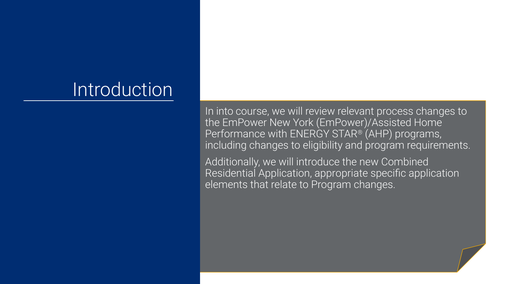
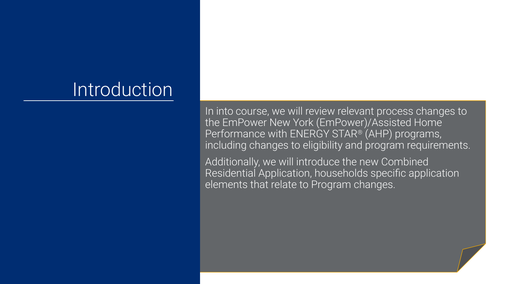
appropriate: appropriate -> households (341, 173)
